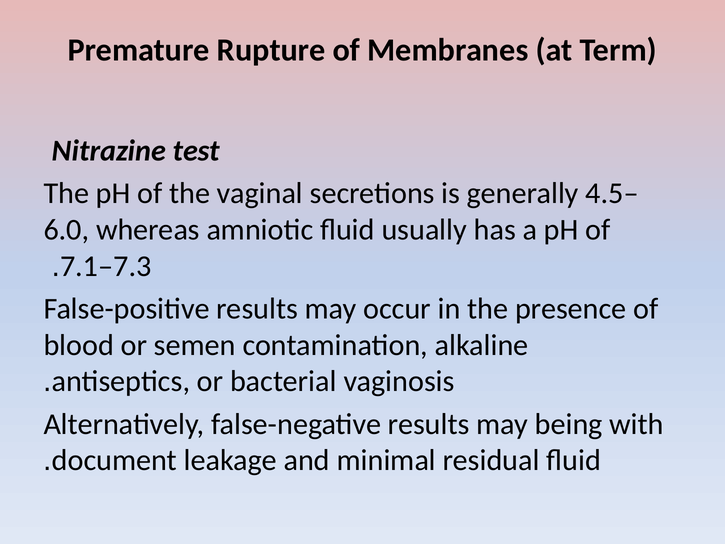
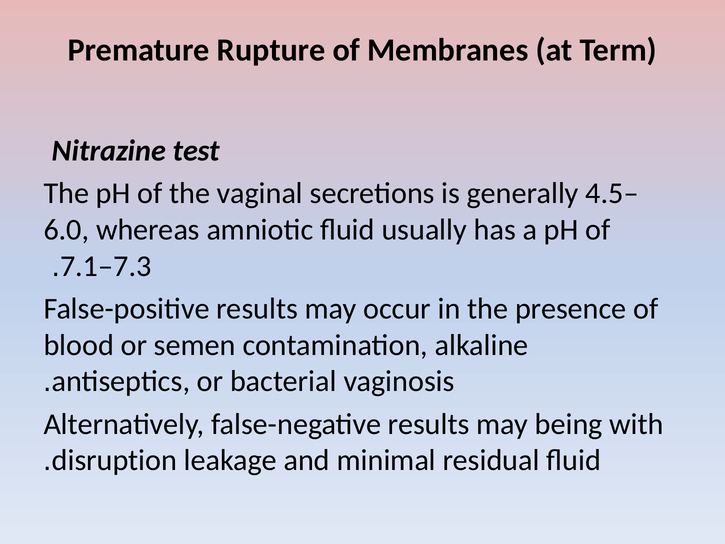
document: document -> disruption (114, 460)
